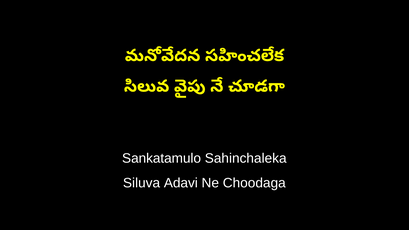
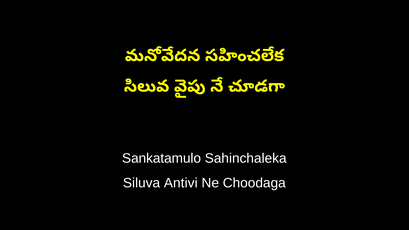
Adavi: Adavi -> Antivi (181, 183)
